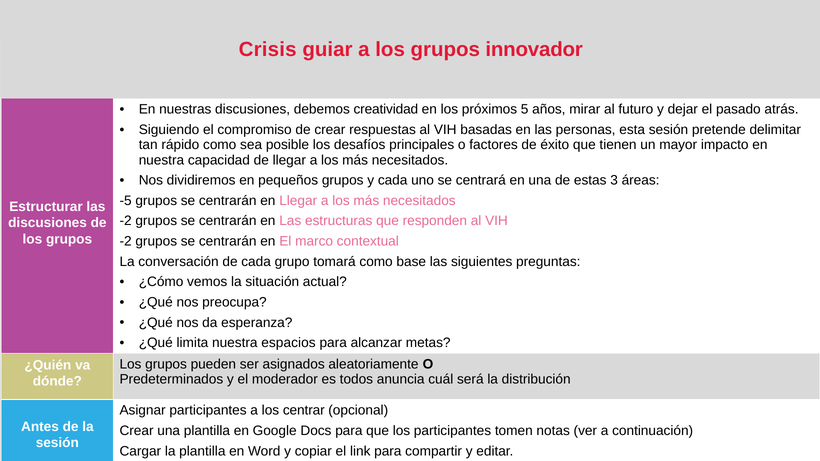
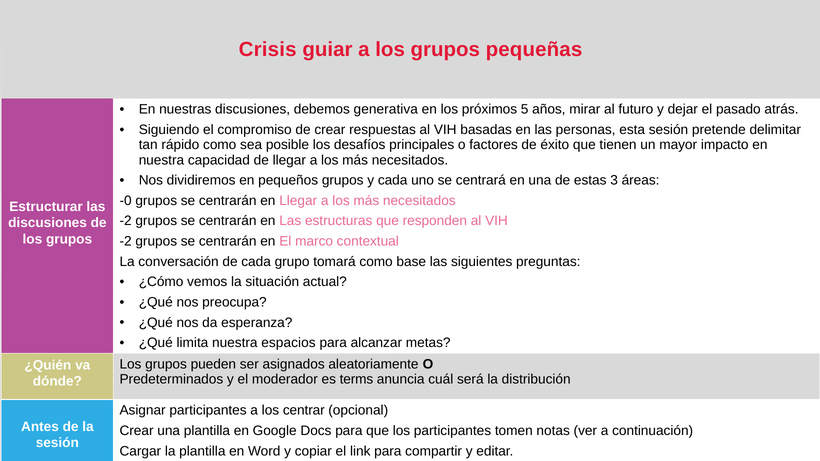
innovador: innovador -> pequeñas (534, 50)
creatividad: creatividad -> generativa (386, 109)
-5: -5 -> -0 (126, 201)
todos: todos -> terms (356, 380)
